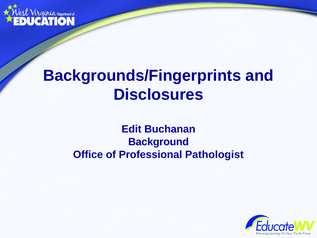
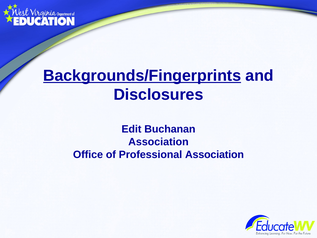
Backgrounds/Fingerprints underline: none -> present (142, 76)
Background: Background -> Association (158, 142)
Professional Pathologist: Pathologist -> Association (214, 154)
